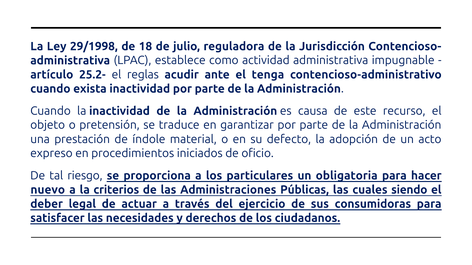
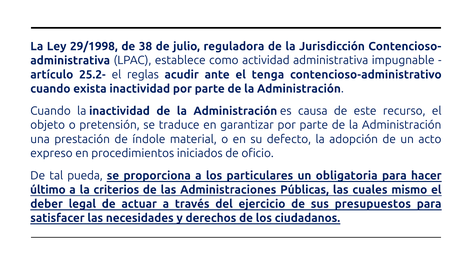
18: 18 -> 38 (145, 46)
riesgo: riesgo -> pueda (85, 176)
nuevo: nuevo -> último (48, 190)
siendo: siendo -> mismo (409, 190)
consumidoras: consumidoras -> presupuestos (373, 204)
